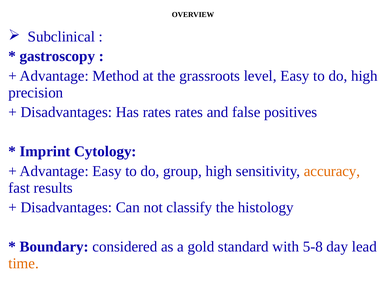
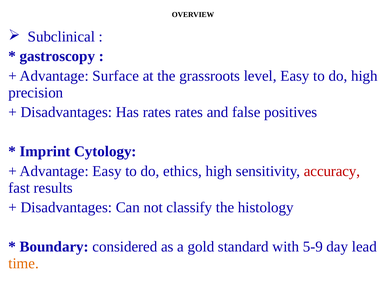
Method: Method -> Surface (116, 76)
group: group -> ethics (183, 171)
accuracy colour: orange -> red (332, 171)
5-8: 5-8 -> 5-9 (313, 246)
